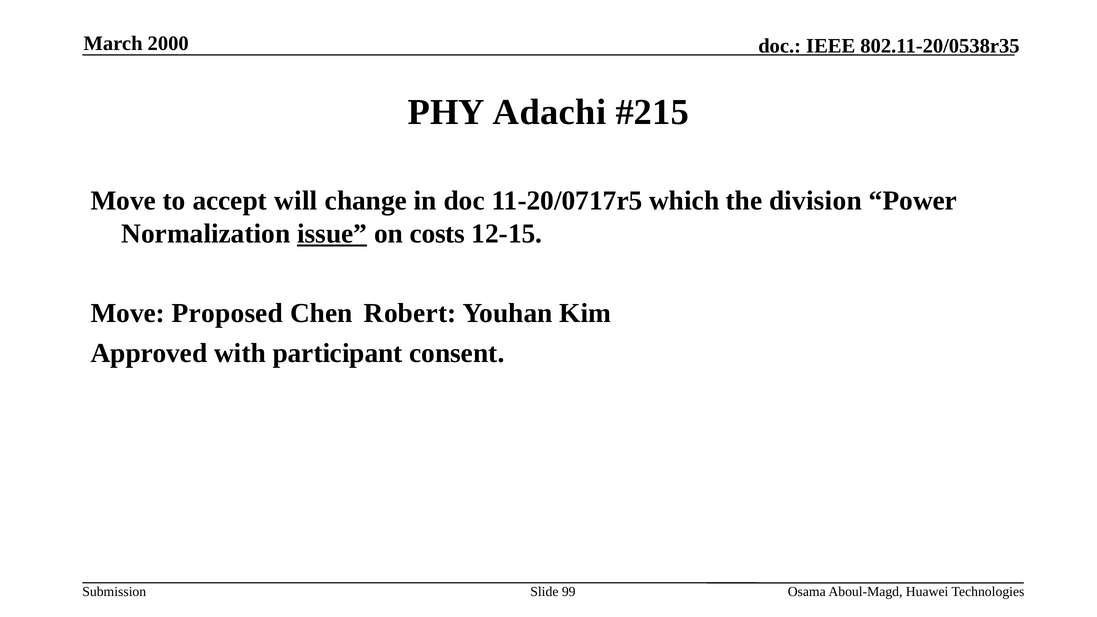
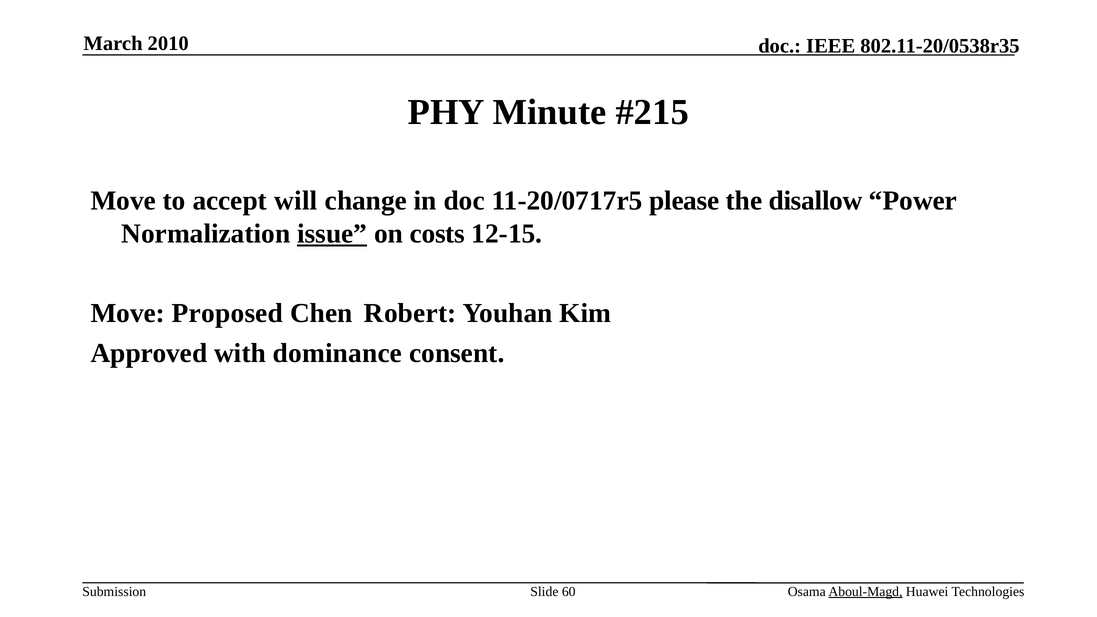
2000: 2000 -> 2010 (168, 44)
Adachi: Adachi -> Minute (550, 112)
which: which -> please (684, 201)
division: division -> disallow (816, 201)
participant: participant -> dominance (337, 353)
99: 99 -> 60 (569, 592)
Aboul-Magd underline: none -> present (865, 592)
